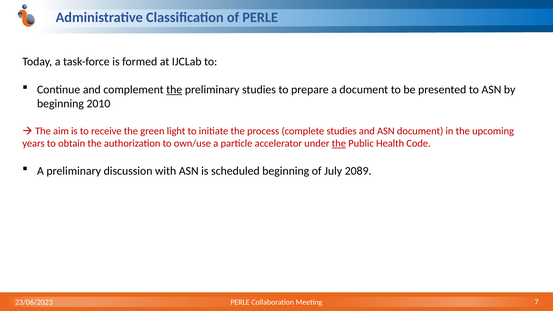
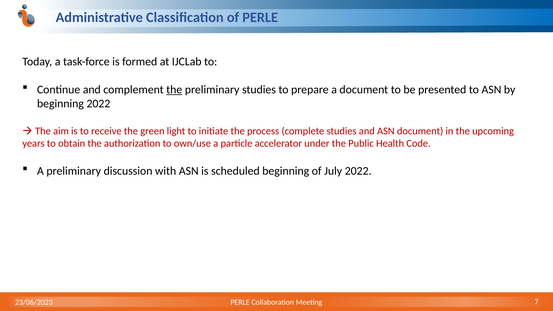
beginning 2010: 2010 -> 2022 (98, 104)
the underline: present -> none (339, 144)
July 2089: 2089 -> 2022 (358, 171)
